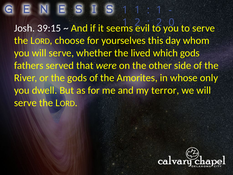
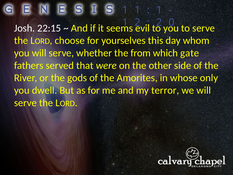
39:15: 39:15 -> 22:15 (49, 28)
lived: lived -> from (141, 53)
which gods: gods -> gate (190, 53)
